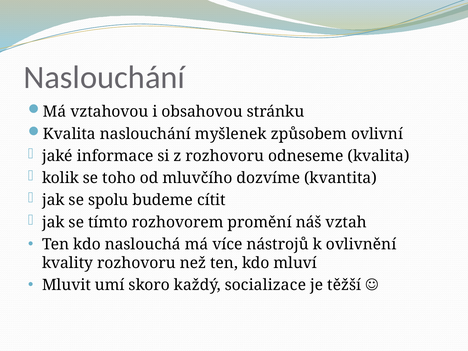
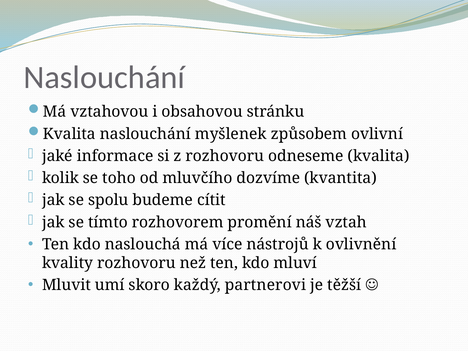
socializace: socializace -> partnerovi (265, 285)
